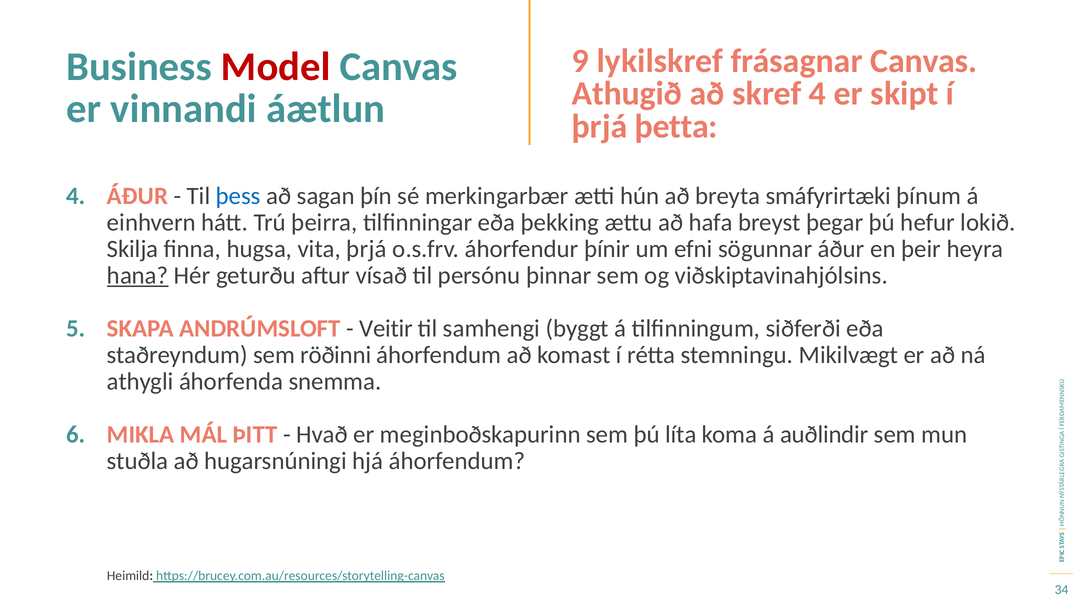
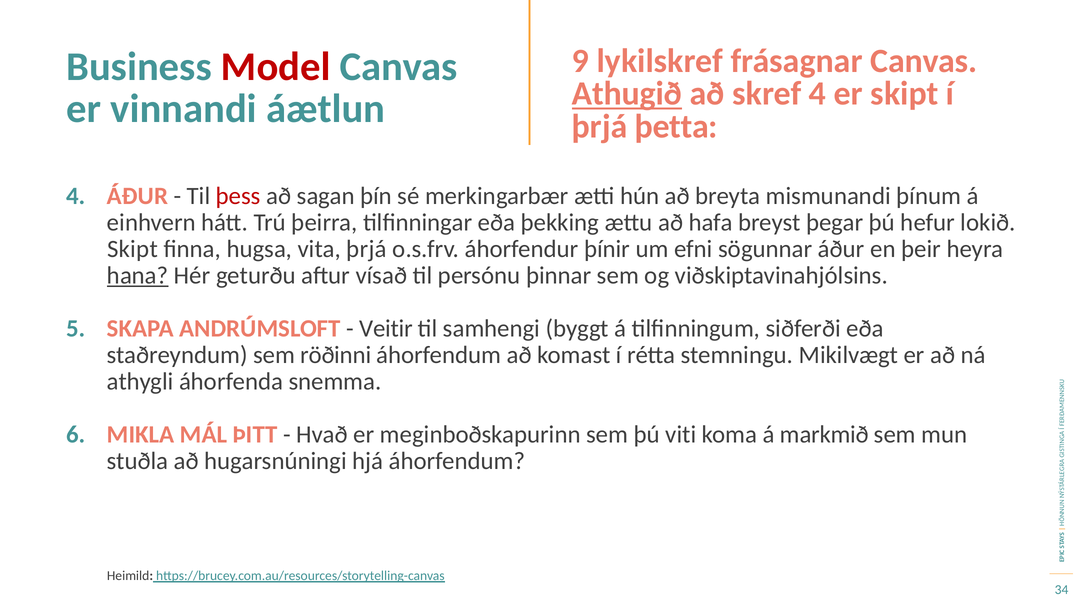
Athugið underline: none -> present (627, 94)
þess colour: blue -> red (238, 196)
smáfyrirtæki: smáfyrirtæki -> mismunandi (828, 196)
Skilja: Skilja -> Skipt (132, 249)
líta: líta -> viti (681, 435)
auðlindir: auðlindir -> markmið (824, 435)
